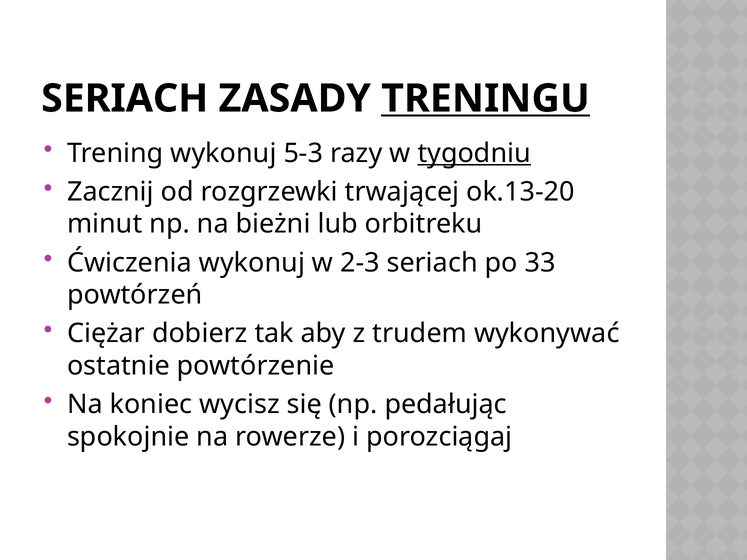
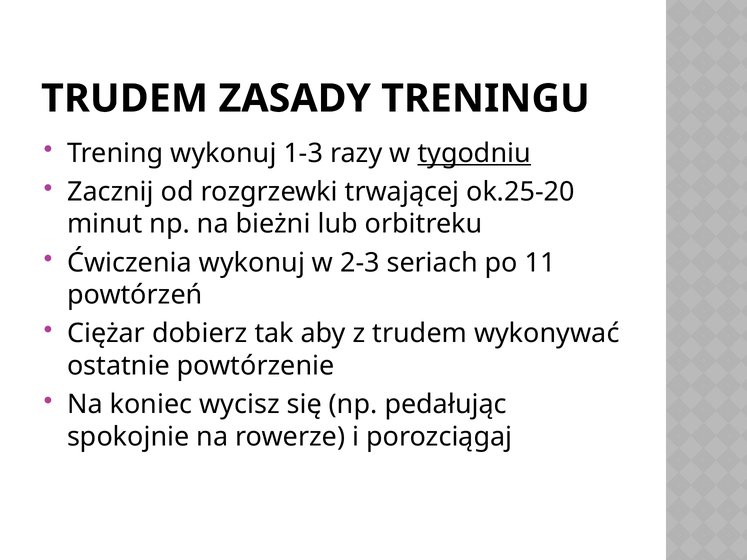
SERIACH: SERIACH -> TRUDEM (125, 99)
TRENINGU underline: present -> none (485, 99)
5-3: 5-3 -> 1-3 (303, 153)
ok.13-20: ok.13-20 -> ok.25-20 (520, 192)
33: 33 -> 11 (540, 263)
